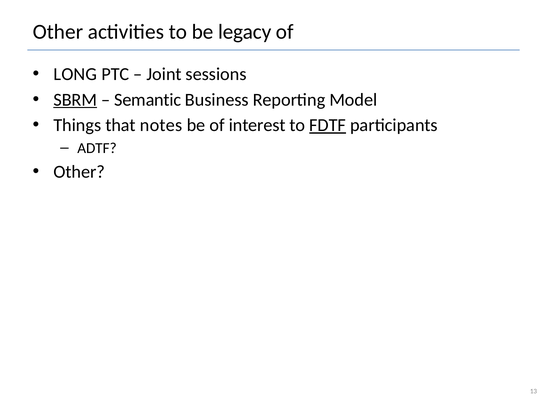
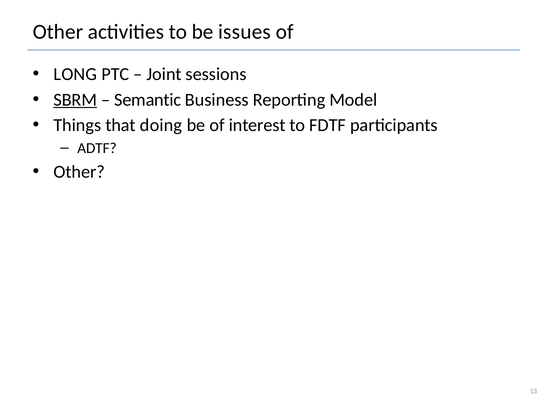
legacy: legacy -> issues (245, 32)
notes: notes -> doing (161, 125)
FDTF underline: present -> none (328, 125)
